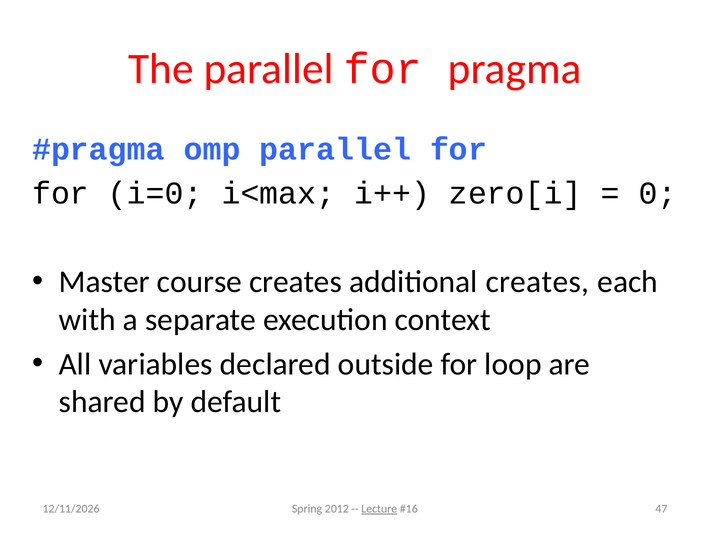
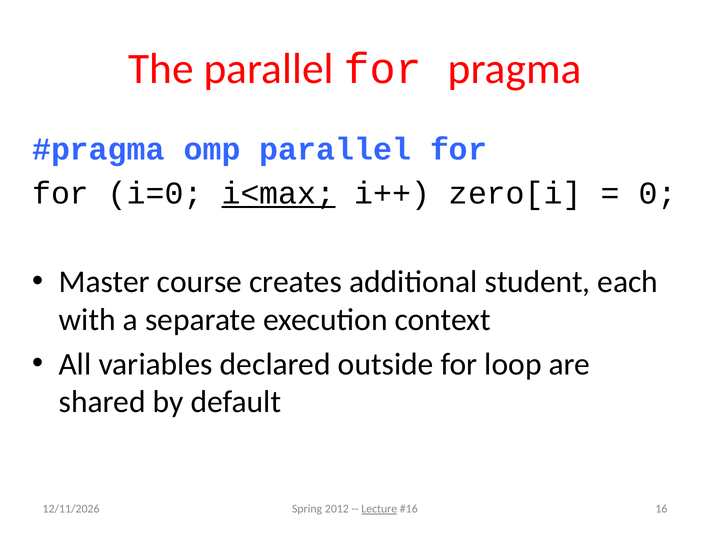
i<max underline: none -> present (278, 193)
additional creates: creates -> student (538, 282)
47: 47 -> 16 (661, 508)
